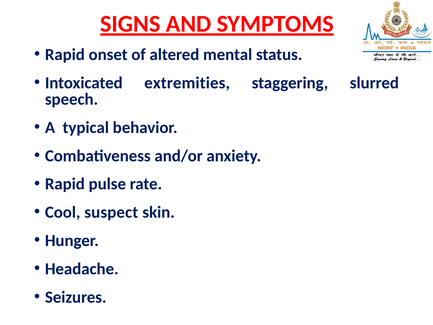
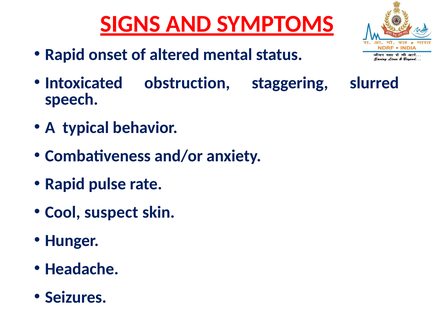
extremities: extremities -> obstruction (187, 83)
